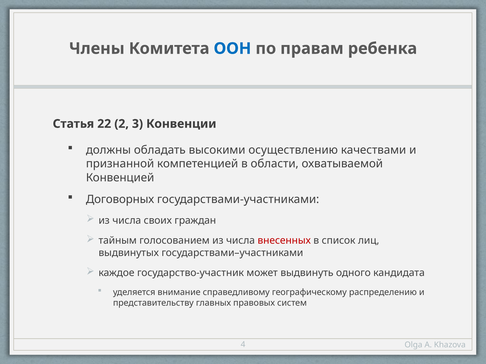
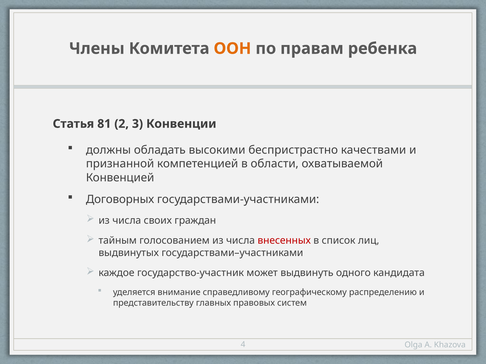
ООН colour: blue -> orange (232, 49)
22: 22 -> 81 (104, 124)
осуществлению: осуществлению -> беспристрастно (293, 150)
